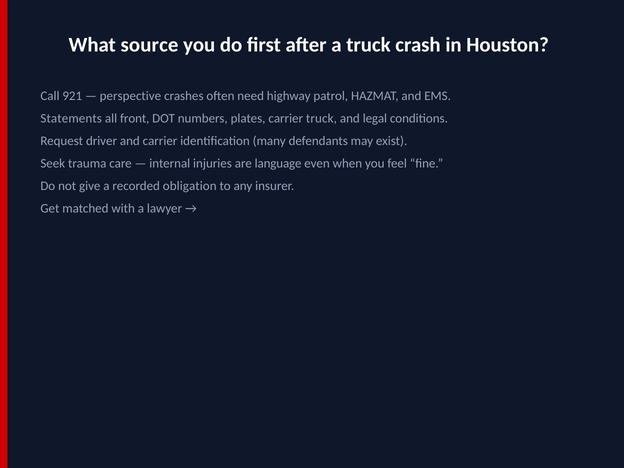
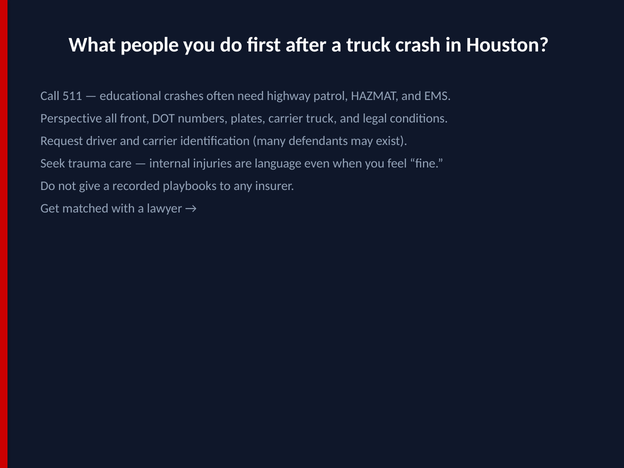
source: source -> people (150, 45)
921: 921 -> 511 (72, 96)
perspective: perspective -> educational (130, 96)
Statements: Statements -> Perspective (71, 119)
obligation: obligation -> playbooks (190, 186)
